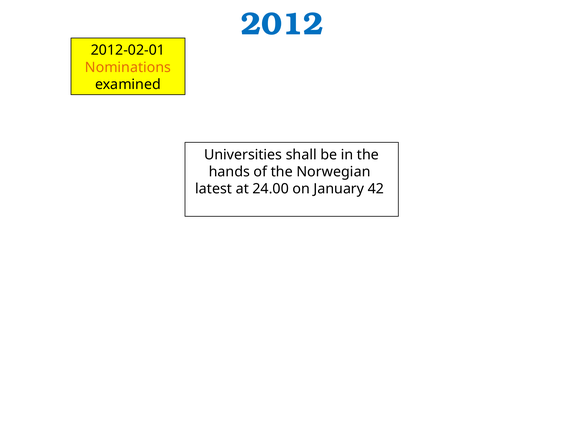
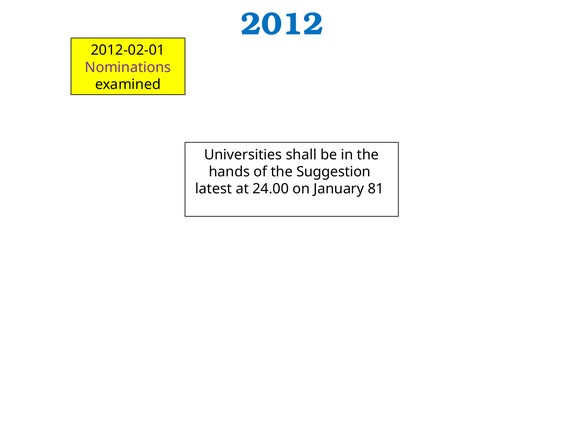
Nominations colour: orange -> purple (128, 67)
Norwegian: Norwegian -> Suggestion (334, 172)
42: 42 -> 81 (376, 189)
